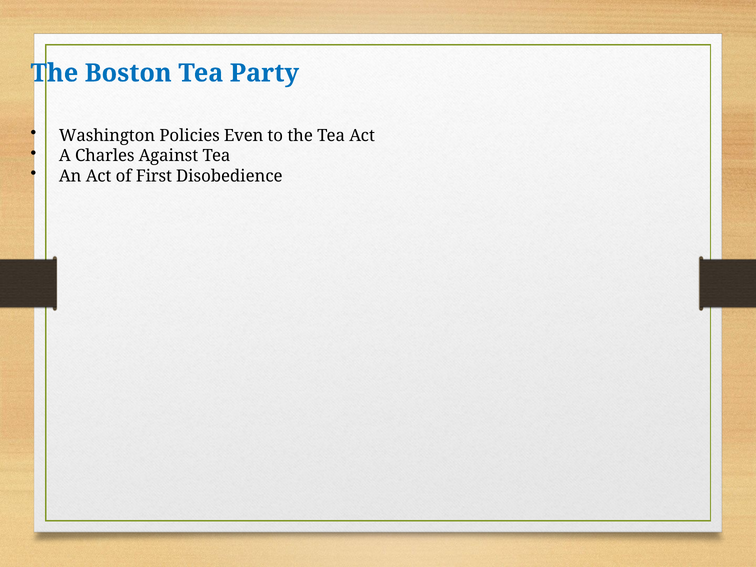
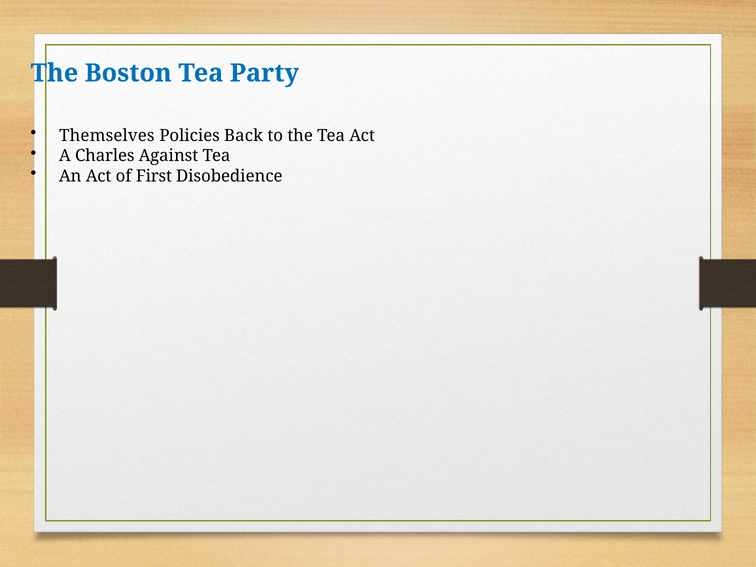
Washington: Washington -> Themselves (107, 136)
Even: Even -> Back (244, 136)
